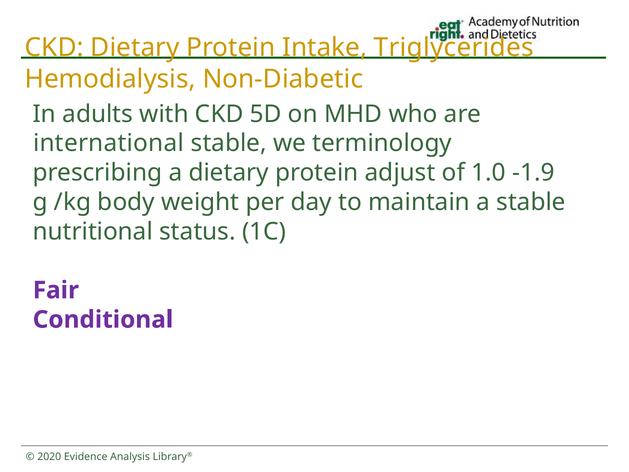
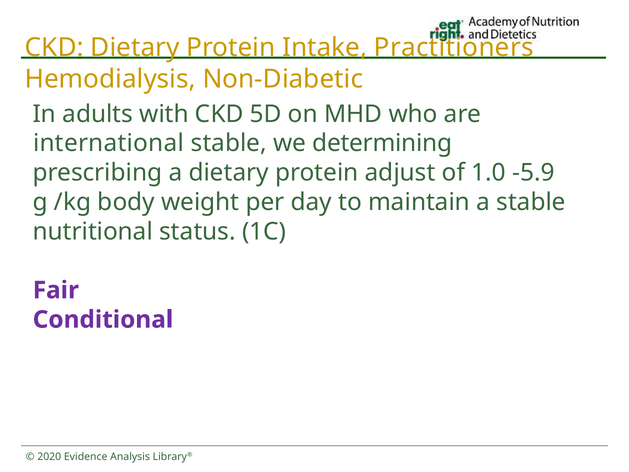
Triglycerides: Triglycerides -> Practitioners (454, 48)
terminology: terminology -> determining (382, 143)
-1.9: -1.9 -> -5.9 (533, 173)
